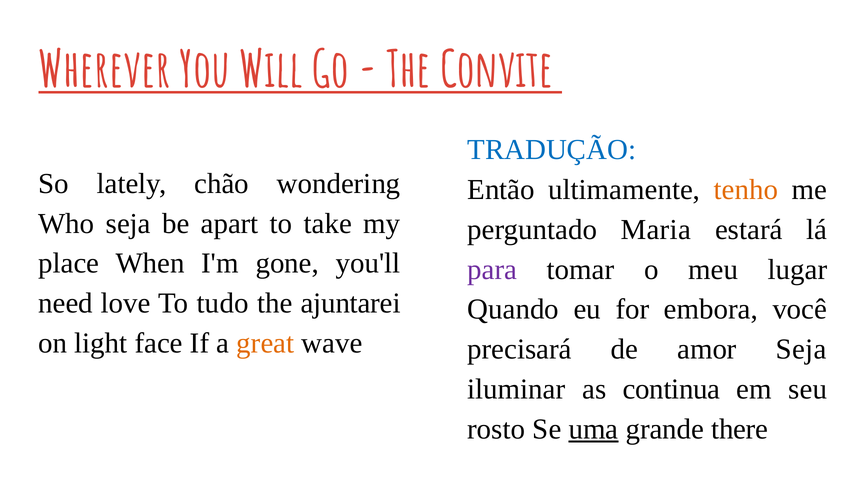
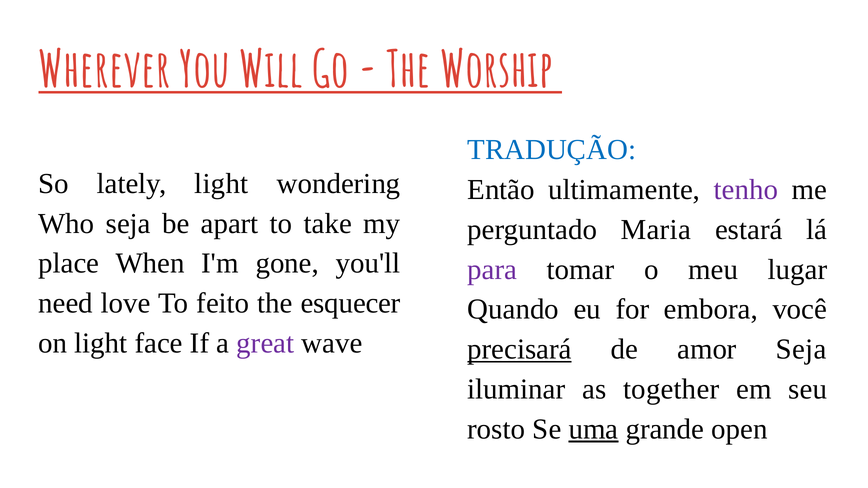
Convite: Convite -> Worship (496, 70)
lately chão: chão -> light (221, 184)
tenho colour: orange -> purple (746, 190)
tudo: tudo -> feito (223, 303)
ajuntarei: ajuntarei -> esquecer (351, 303)
great colour: orange -> purple (265, 343)
precisará underline: none -> present (519, 349)
continua: continua -> together (671, 389)
there: there -> open (740, 429)
